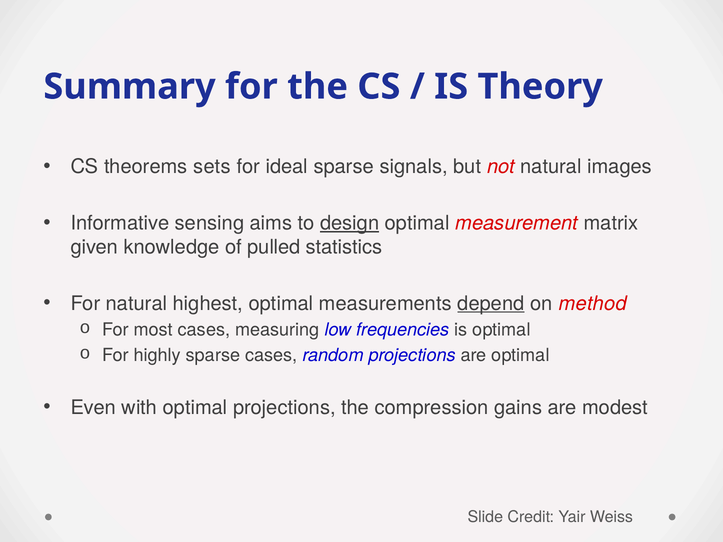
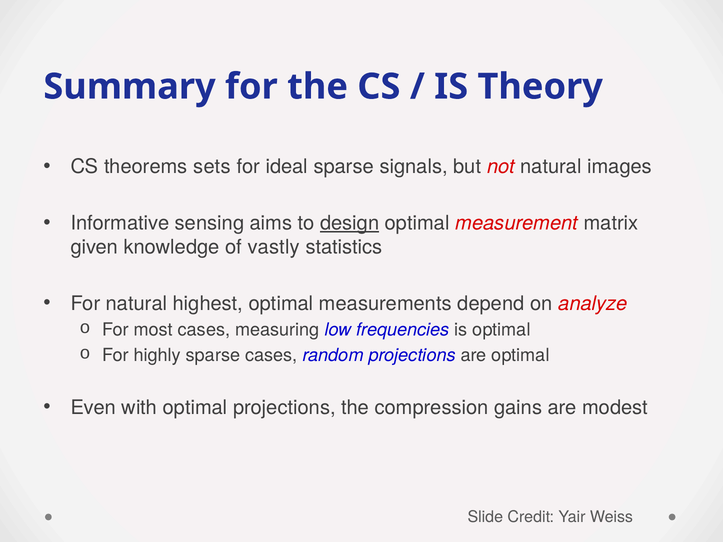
pulled: pulled -> vastly (274, 247)
depend underline: present -> none (491, 304)
method: method -> analyze (593, 304)
